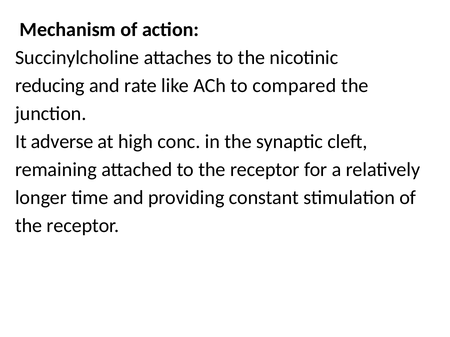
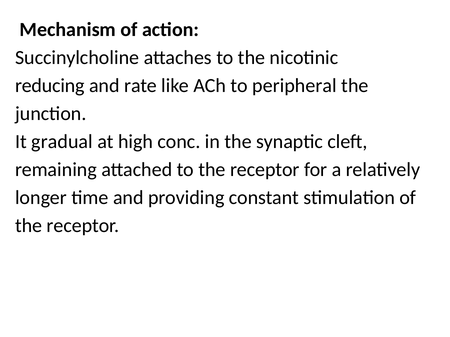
compared: compared -> peripheral (294, 86)
adverse: adverse -> gradual (62, 142)
